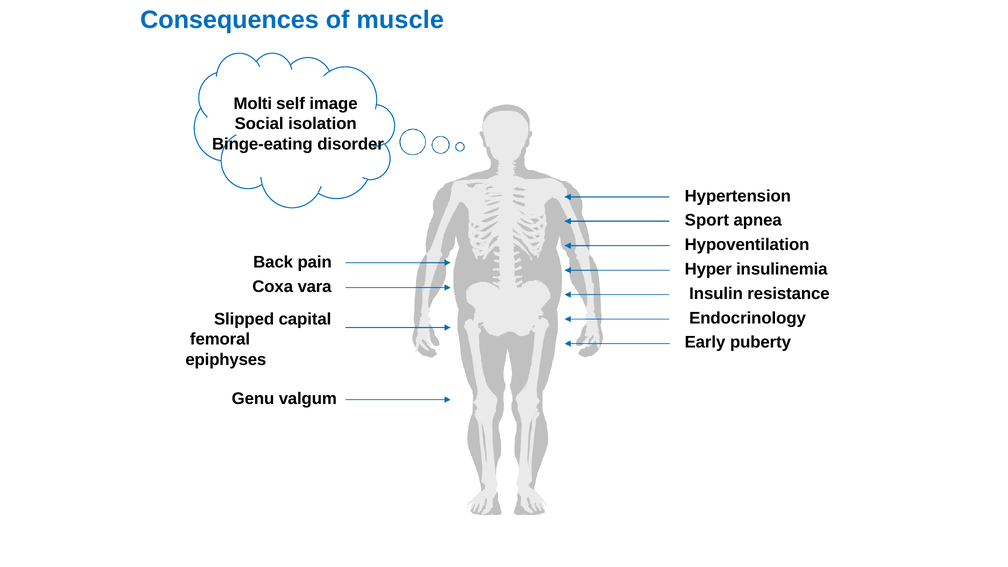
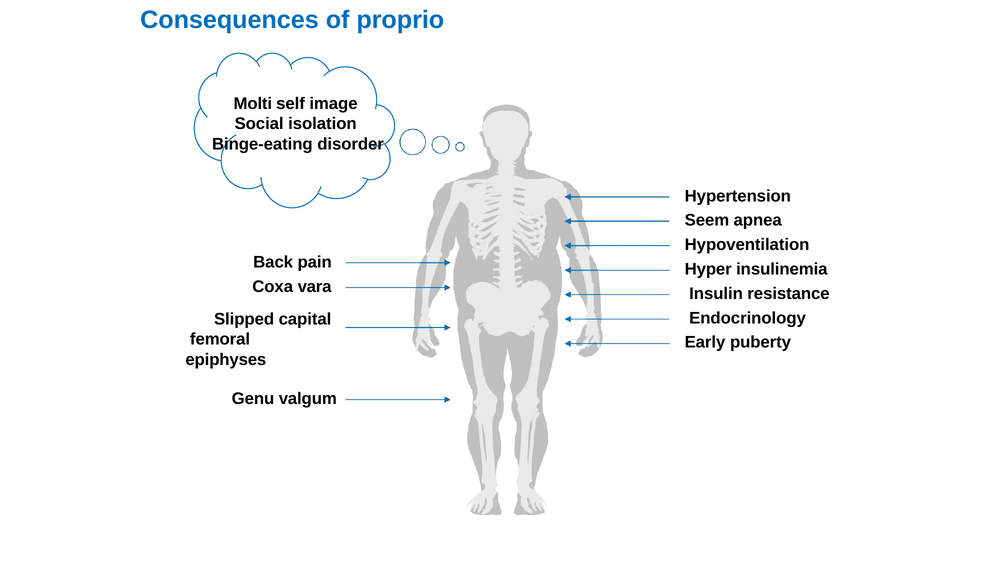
muscle: muscle -> proprio (400, 20)
Sport: Sport -> Seem (707, 220)
